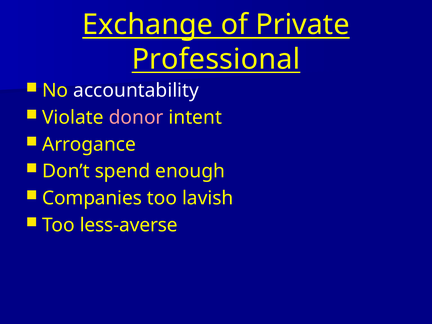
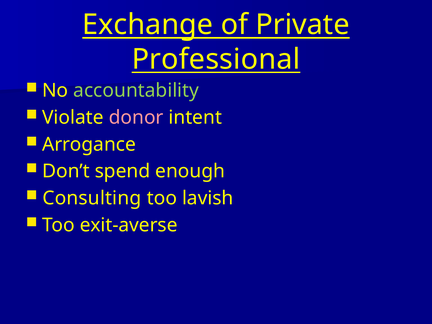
accountability colour: white -> light green (136, 91)
Companies: Companies -> Consulting (92, 198)
less-averse: less-averse -> exit-averse (129, 225)
